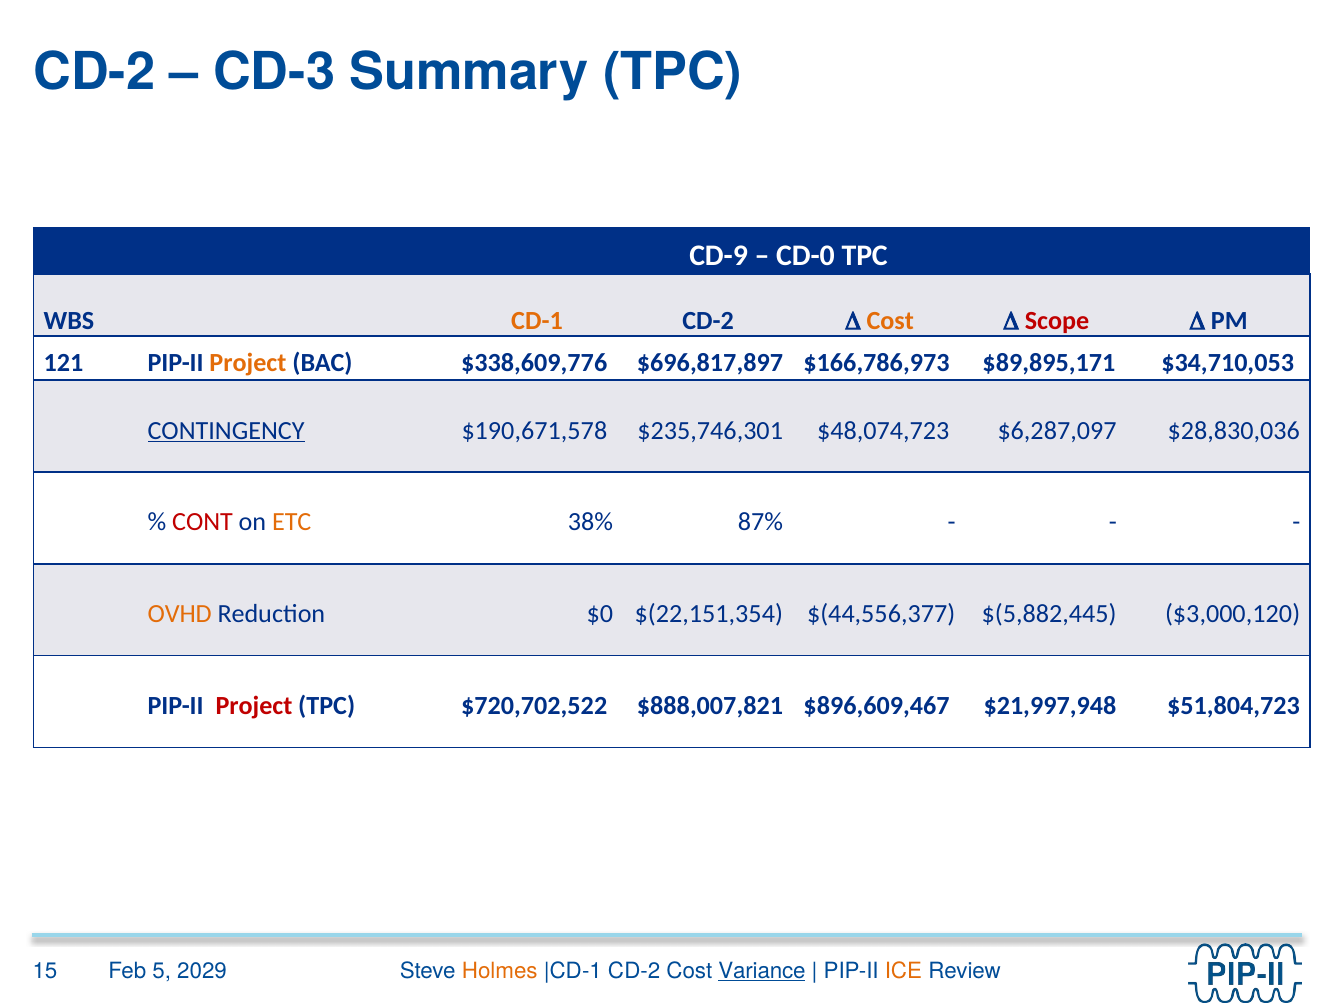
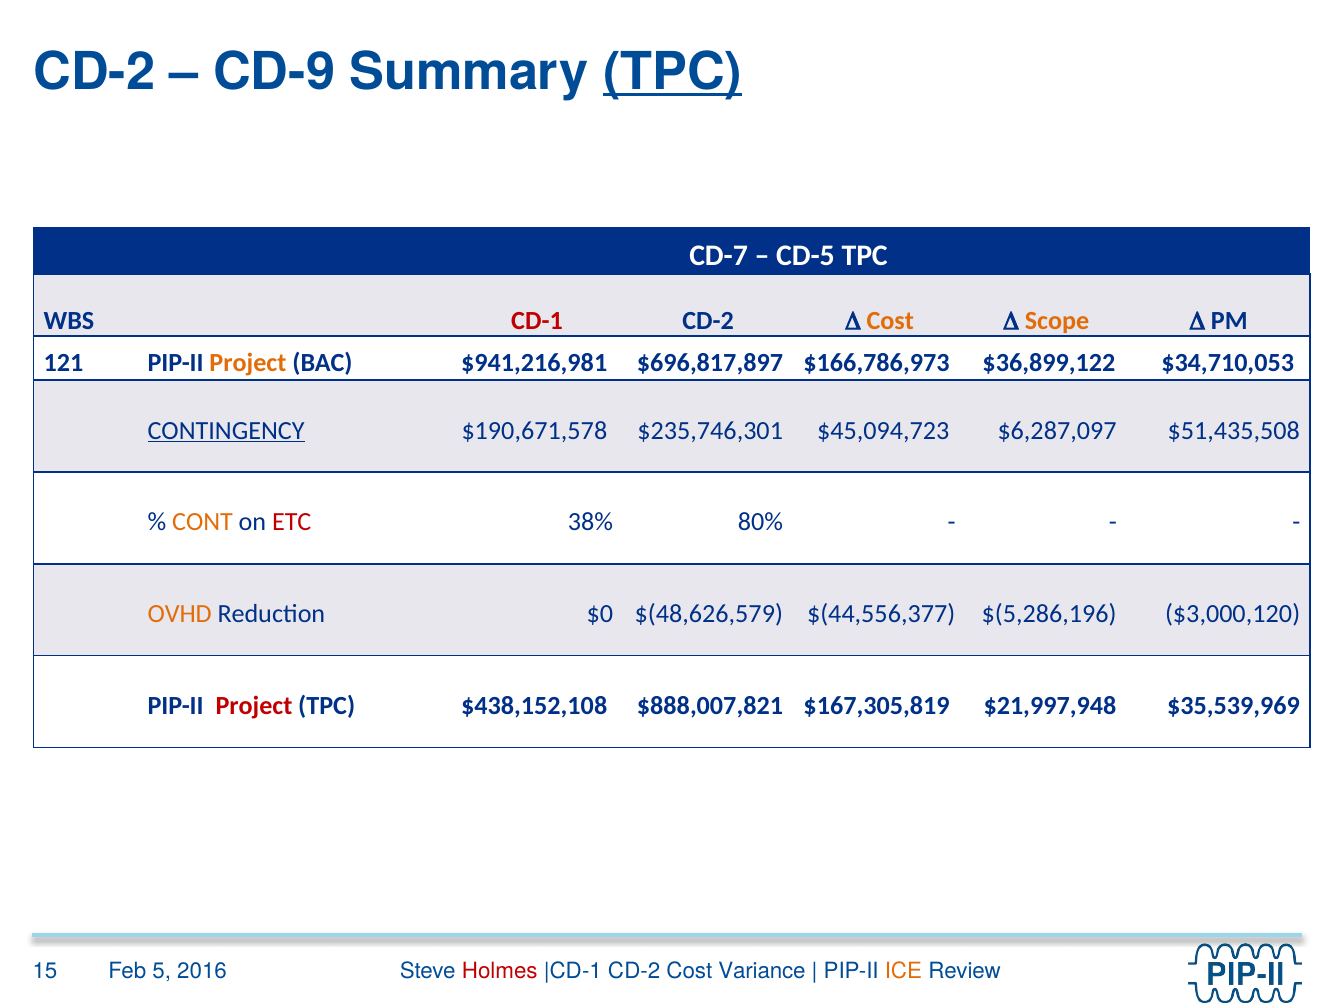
CD-3: CD-3 -> CD-9 (274, 72)
TPC underline: none -> present (673, 72)
CD-9: CD-9 -> CD-7 (719, 256)
CD-0: CD-0 -> CD-5 (805, 256)
CD-1 colour: orange -> red (537, 321)
Scope colour: red -> orange (1057, 321)
$338,609,776: $338,609,776 -> $941,216,981 (534, 362)
$89,895,171: $89,895,171 -> $36,899,122 (1049, 362)
$48,074,723: $48,074,723 -> $45,094,723 (883, 430)
$28,830,036: $28,830,036 -> $51,435,508 (1234, 430)
CONT colour: red -> orange (203, 522)
ETC colour: orange -> red (292, 522)
87%: 87% -> 80% (761, 522)
$(22,151,354: $(22,151,354 -> $(48,626,579 (709, 614)
$(5,882,445: $(5,882,445 -> $(5,286,196 (1049, 614)
$720,702,522: $720,702,522 -> $438,152,108 (534, 706)
$896,609,467: $896,609,467 -> $167,305,819 (877, 706)
$51,804,723: $51,804,723 -> $35,539,969 (1233, 706)
2029: 2029 -> 2016 (202, 971)
Holmes colour: orange -> red (500, 971)
Variance underline: present -> none (762, 971)
